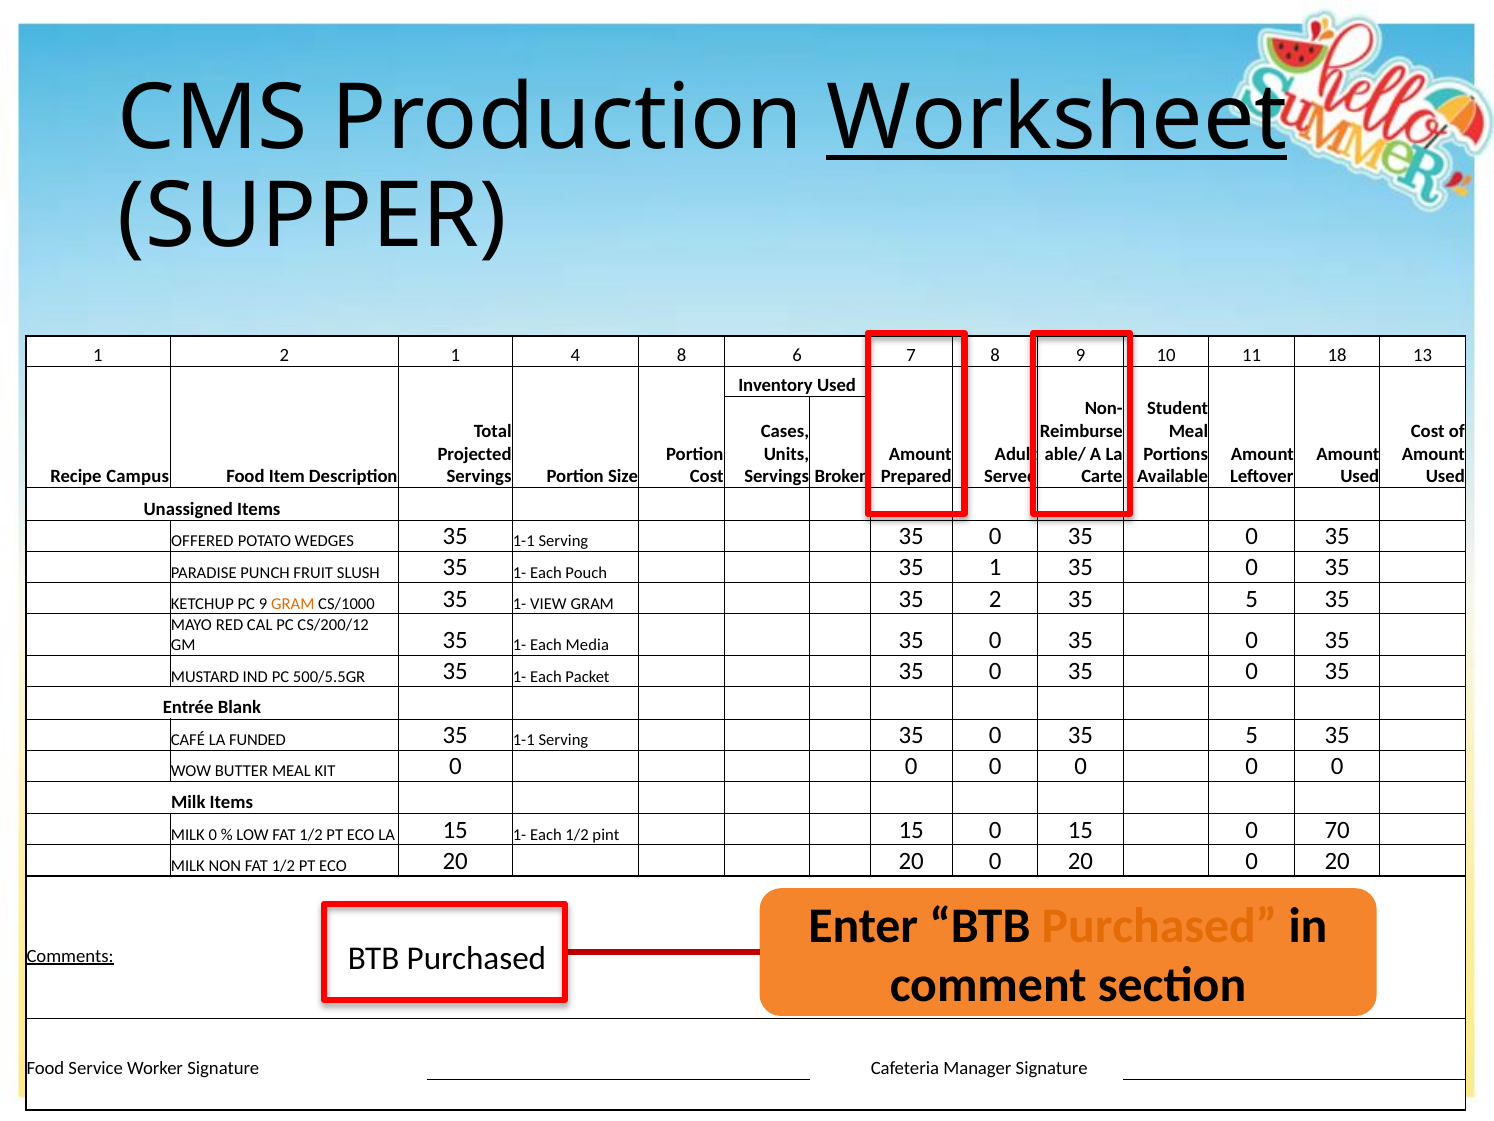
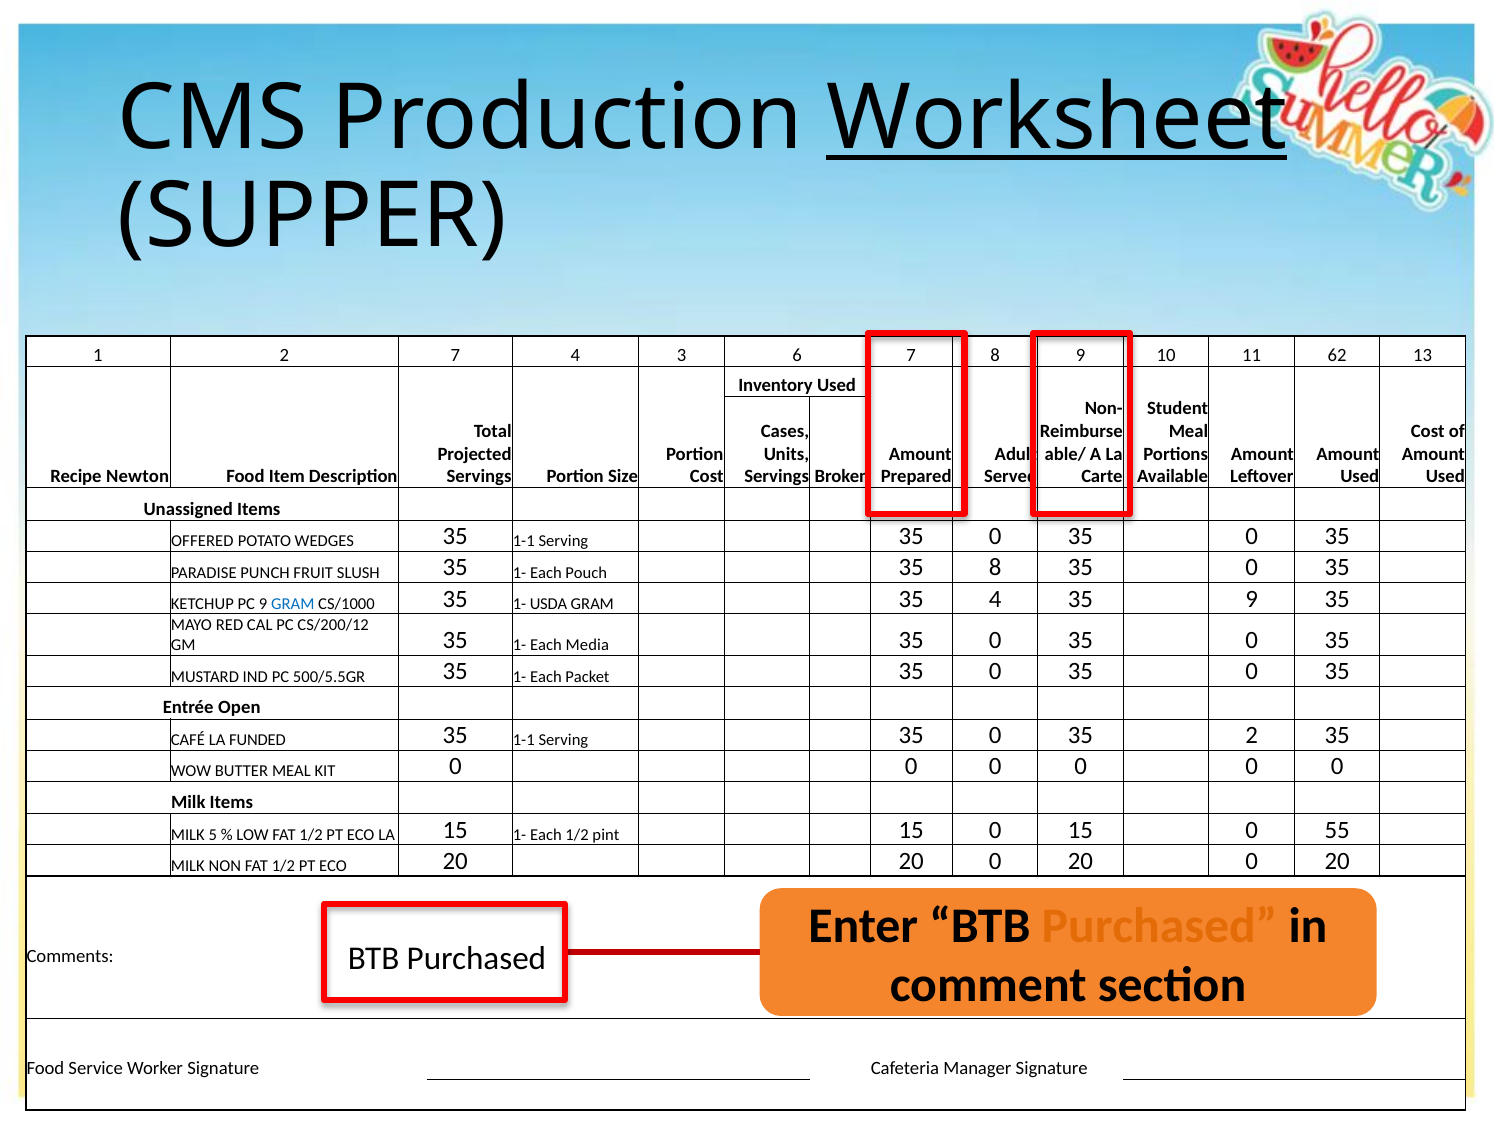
2 1: 1 -> 7 (455, 355)
4 8: 8 -> 3 (682, 355)
18: 18 -> 62 (1337, 355)
Campus: Campus -> Newton (138, 476)
35 1: 1 -> 8 (995, 567)
GRAM colour: orange -> blue (293, 604)
VIEW: VIEW -> USDA (549, 604)
35 2: 2 -> 4 (995, 599)
5: 5 -> 9 (1252, 599)
Blank: Blank -> Open (239, 707)
0 35 5: 5 -> 2 (1252, 735)
MILK 0: 0 -> 5 (213, 835)
70: 70 -> 55 (1337, 830)
Comments underline: present -> none (70, 956)
